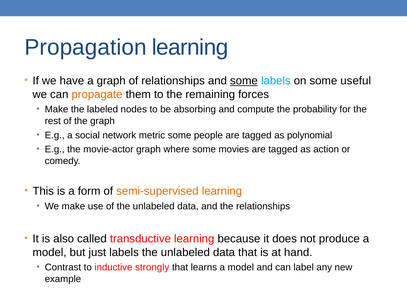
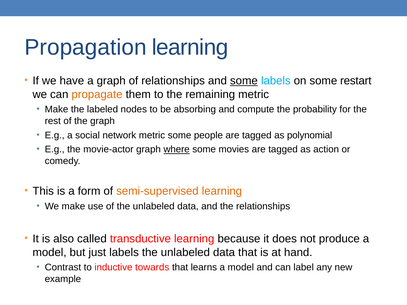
useful: useful -> restart (356, 81)
remaining forces: forces -> metric (254, 94)
where underline: none -> present (177, 150)
strongly: strongly -> towards (152, 268)
